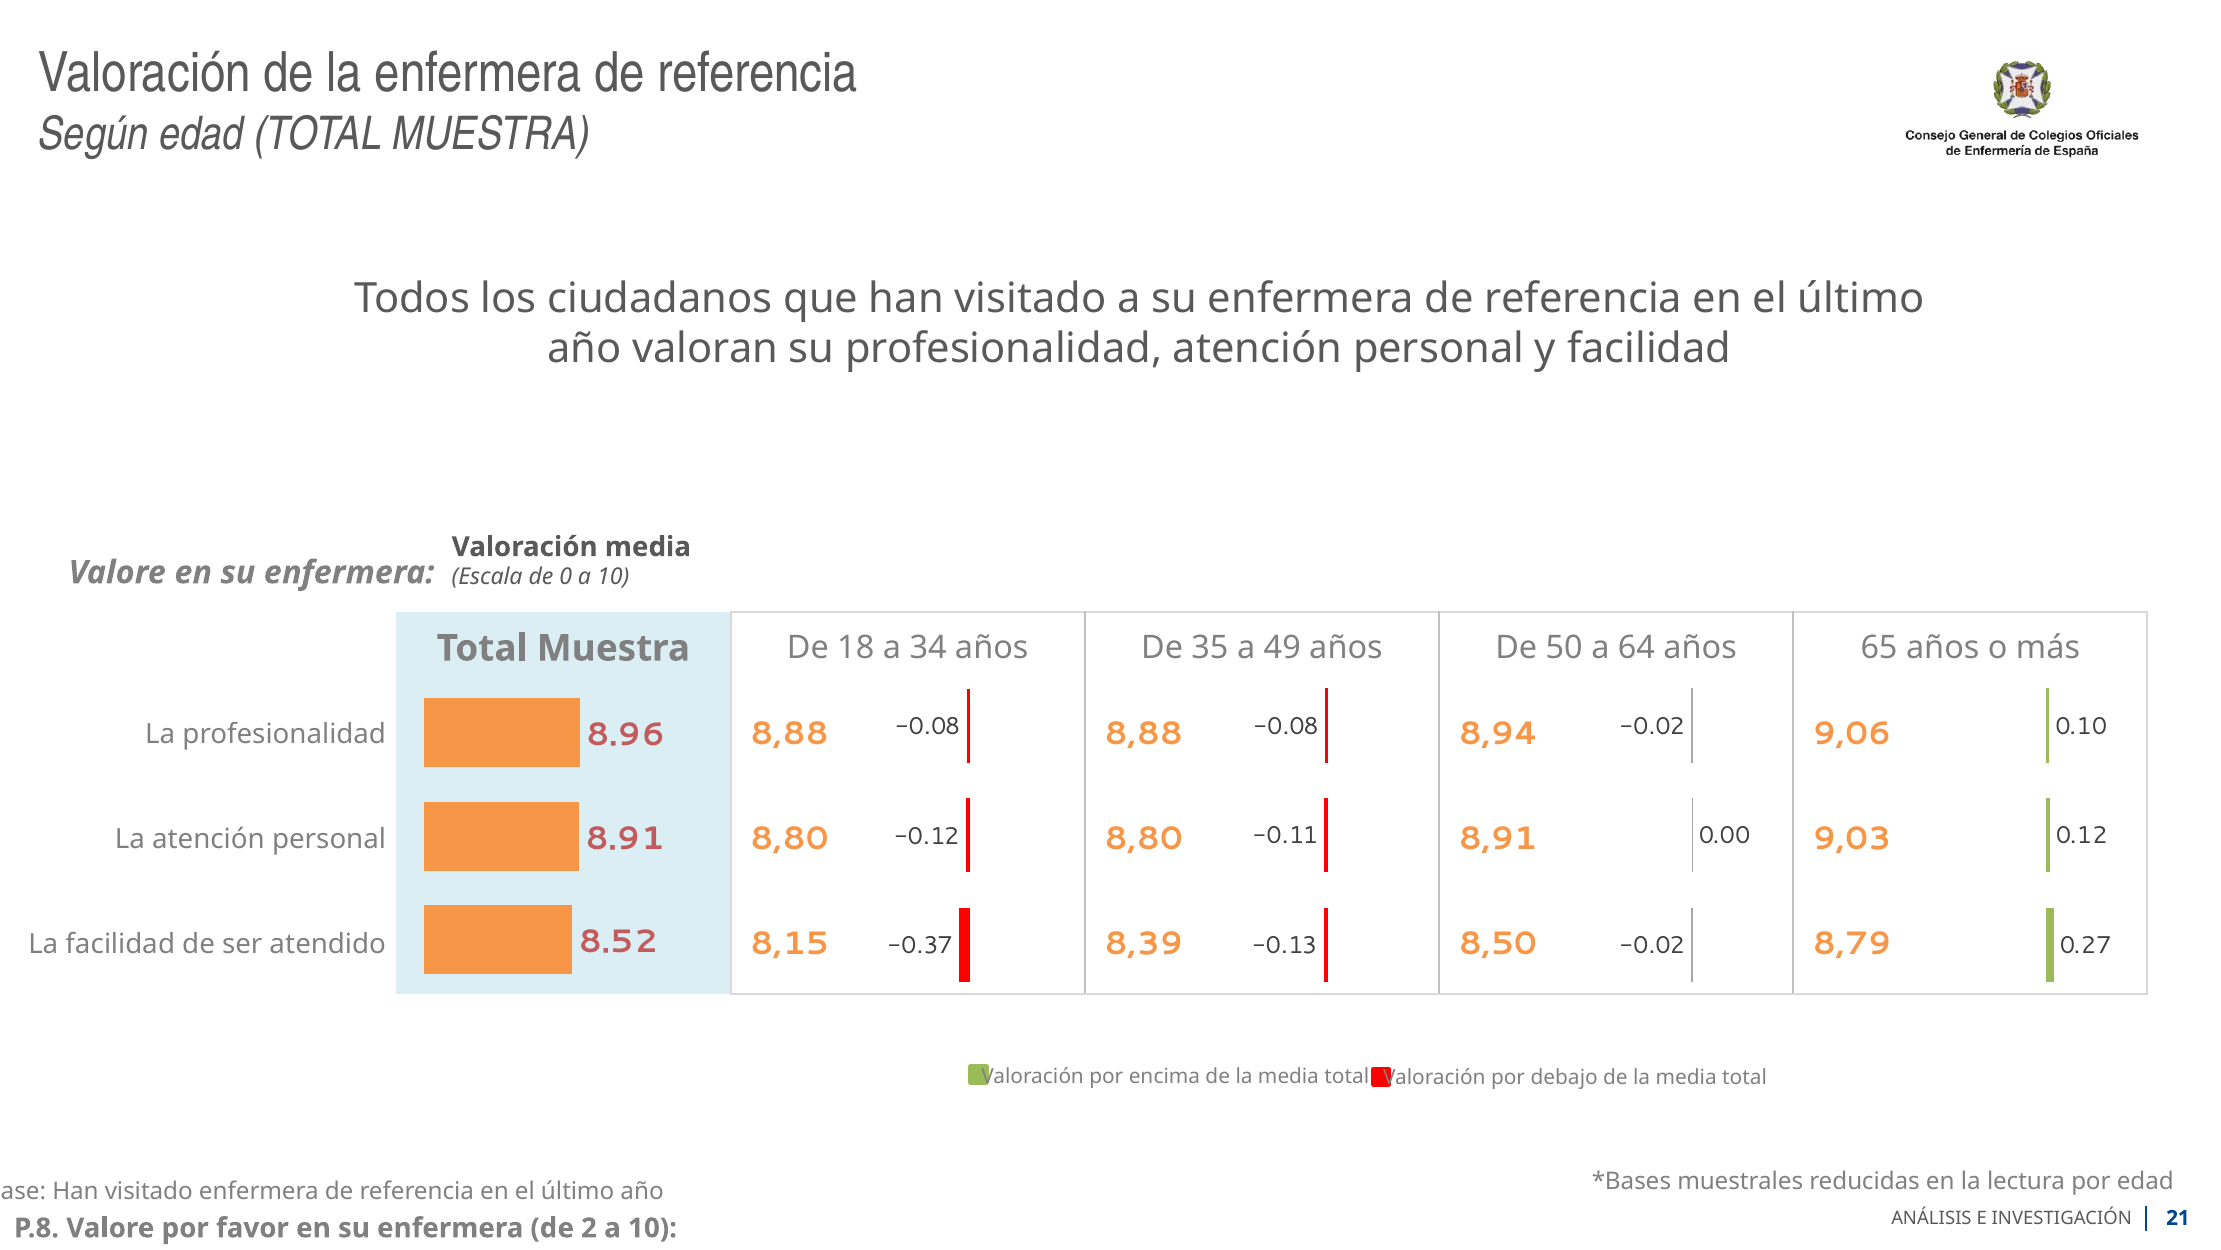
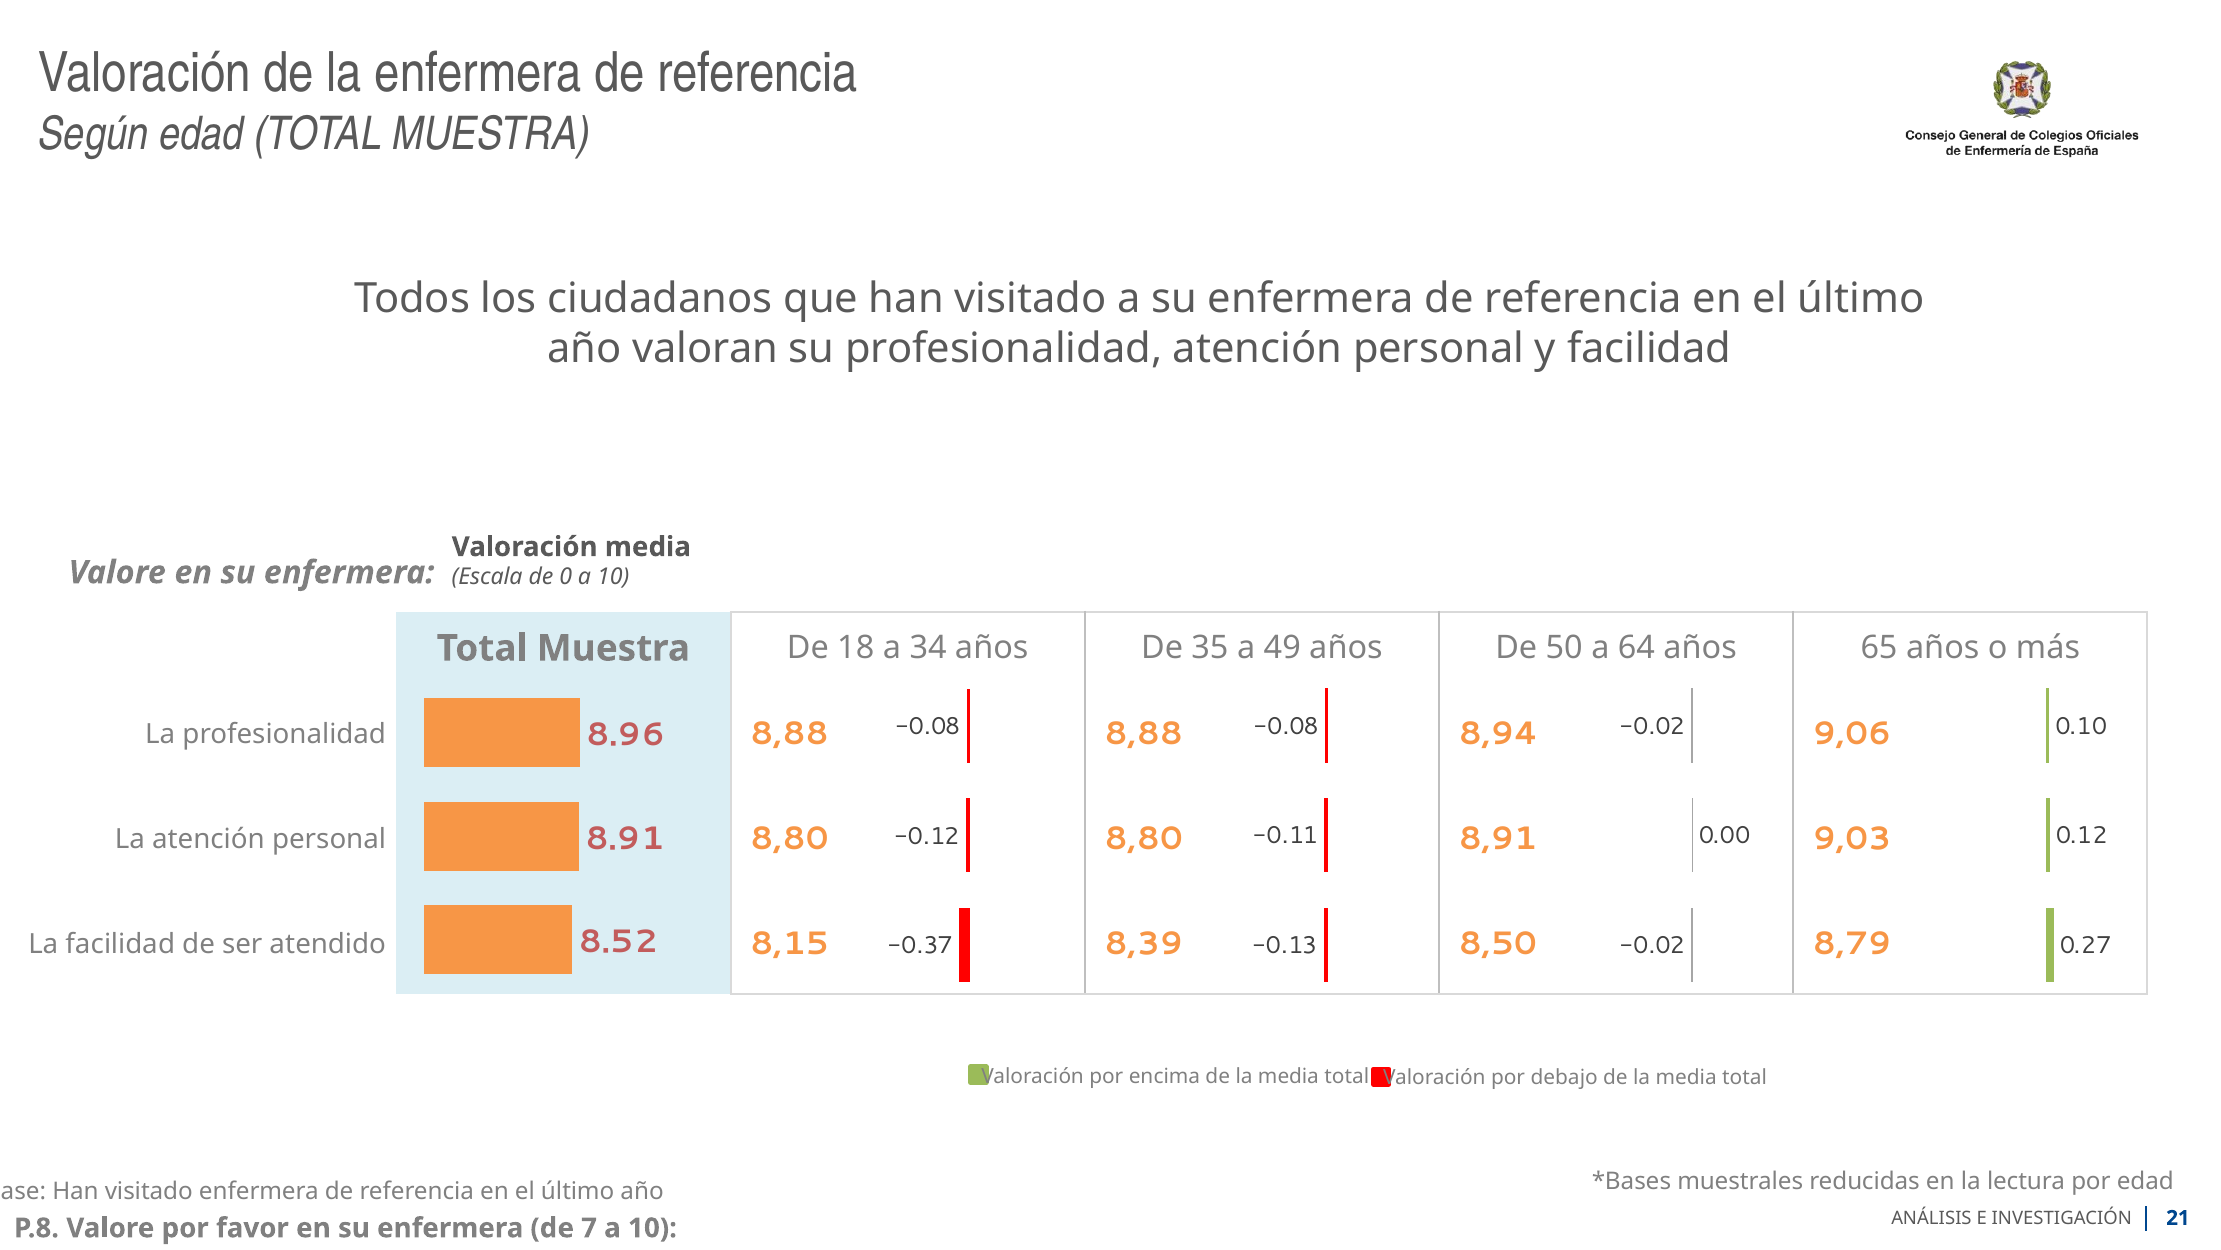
2: 2 -> 7 (589, 1228)
